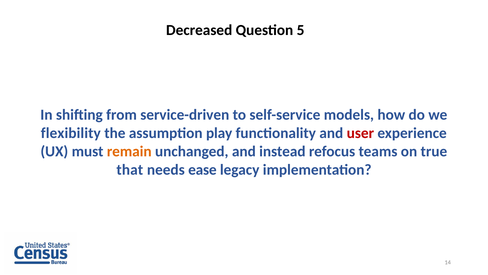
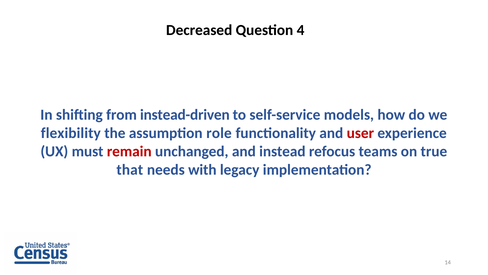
5: 5 -> 4 (301, 30)
service-driven: service-driven -> instead-driven (185, 115)
play: play -> role (219, 133)
remain colour: orange -> red (129, 151)
ease: ease -> with (202, 170)
